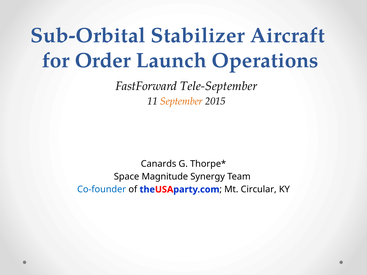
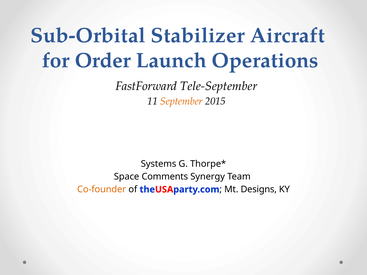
Canards: Canards -> Systems (159, 164)
Magnitude: Magnitude -> Comments (165, 177)
Co-founder colour: blue -> orange (102, 190)
Circular: Circular -> Designs (259, 190)
